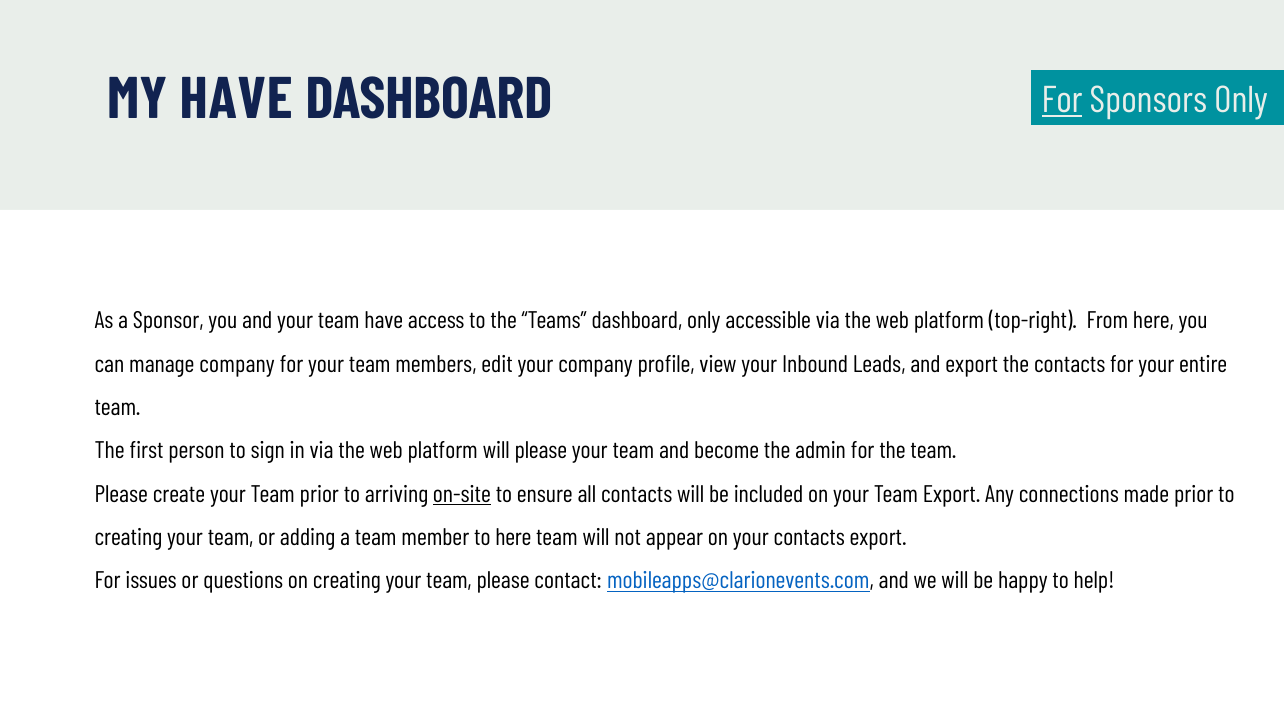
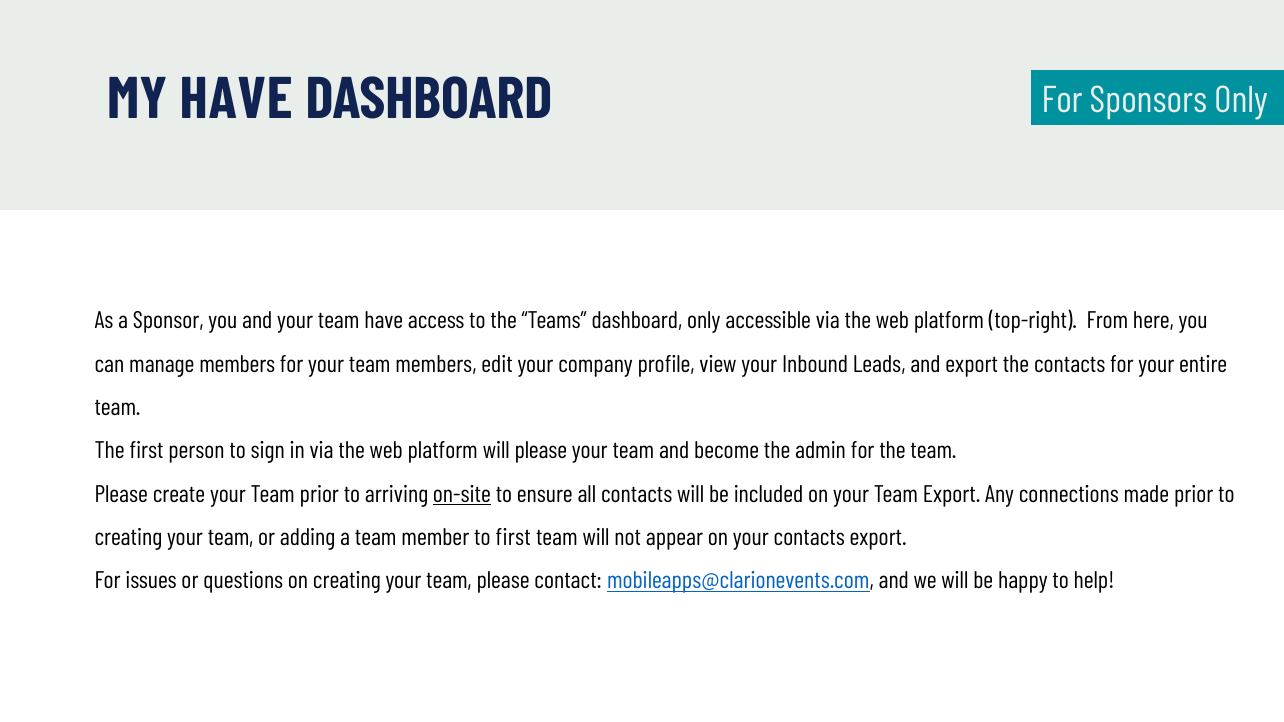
For underline: present -> none (1062, 100)
manage company: company -> members (237, 364)
to here: here -> first (513, 538)
